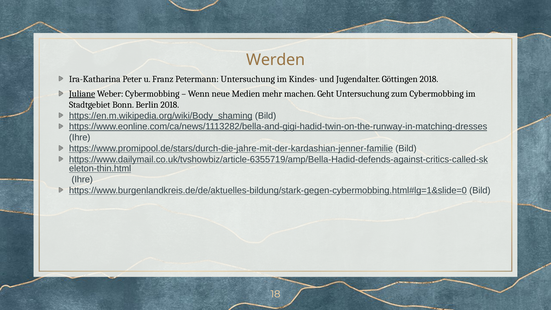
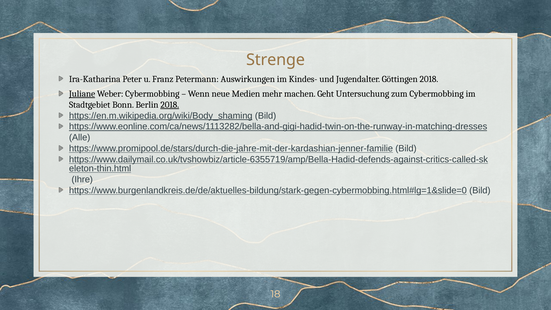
Werden: Werden -> Strenge (276, 60)
Petermann Untersuchung: Untersuchung -> Auswirkungen (248, 79)
2018 underline: none -> present (170, 105)
Ihre: Ihre -> Alle (80, 138)
